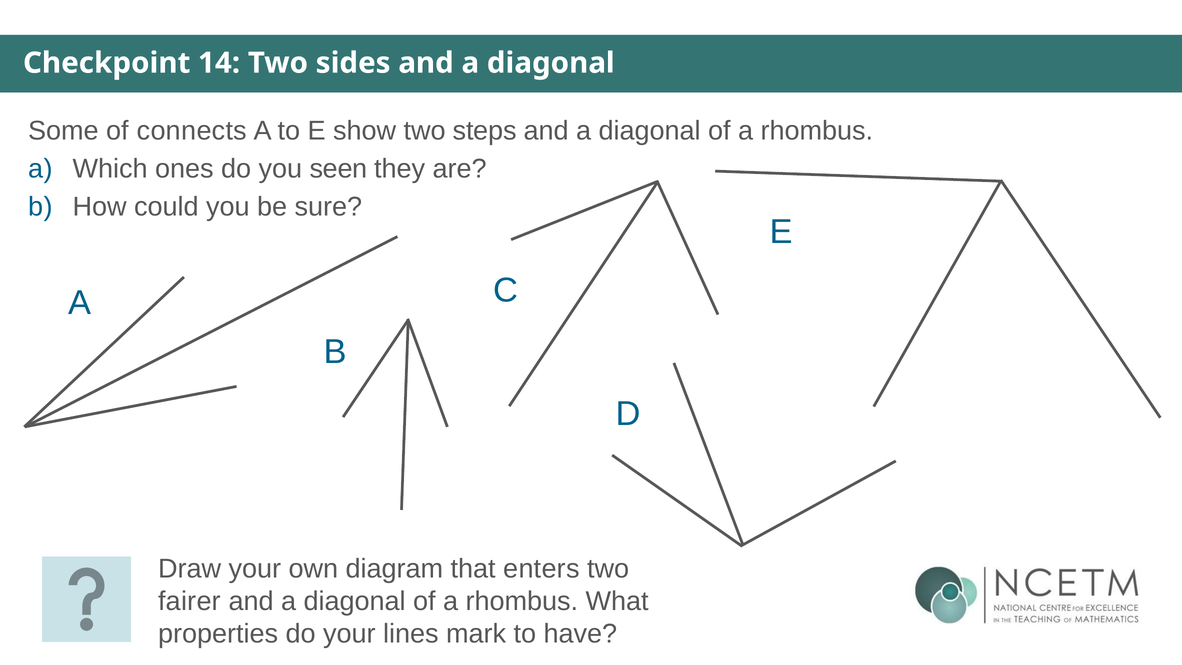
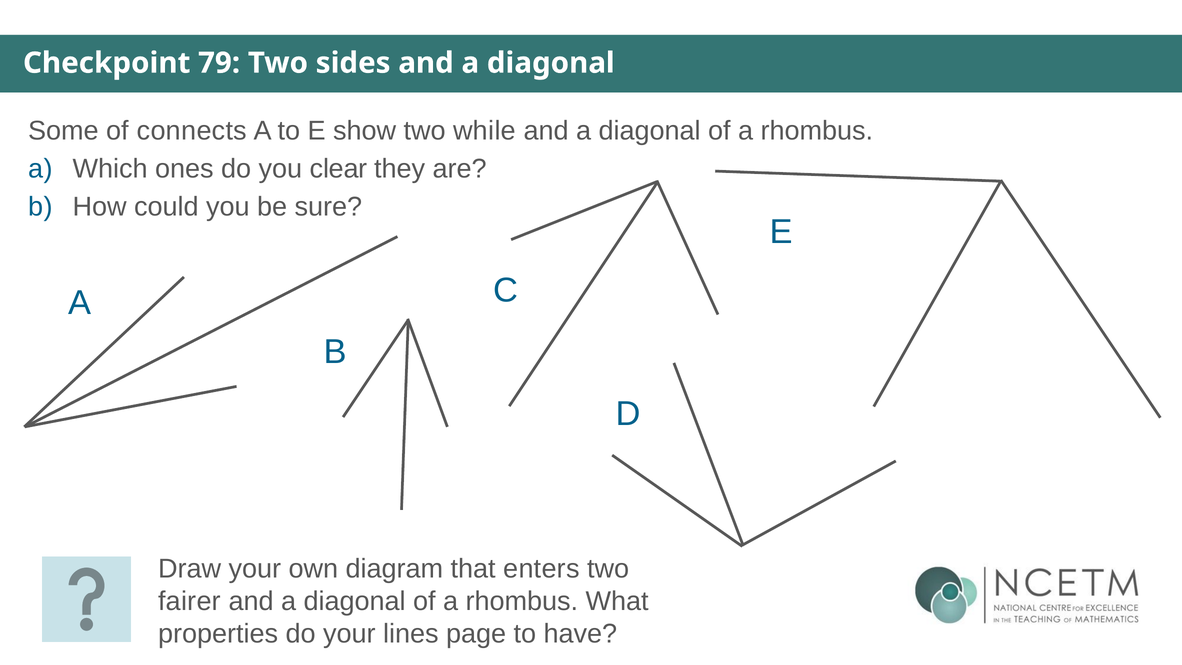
14: 14 -> 79 (219, 63)
steps: steps -> while (485, 131)
seen: seen -> clear (339, 169)
mark: mark -> page (476, 634)
